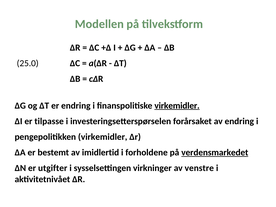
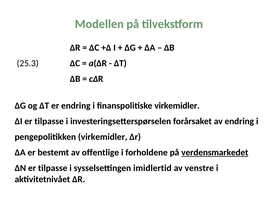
25.0: 25.0 -> 25.3 (28, 63)
virkemidler underline: present -> none (177, 106)
imidlertid: imidlertid -> offentlige (100, 153)
ΔN er utgifter: utgifter -> tilpasse (53, 168)
virkninger: virkninger -> imidlertid (152, 168)
